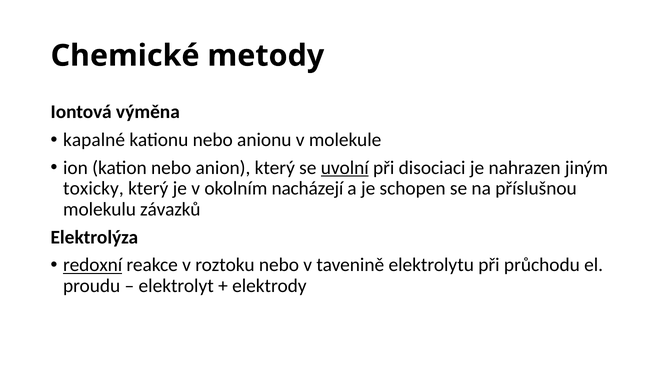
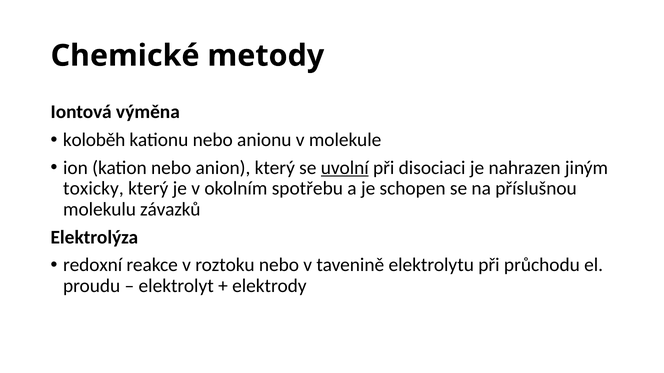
kapalné: kapalné -> koloběh (94, 140)
nacházejí: nacházejí -> spotřebu (307, 189)
redoxní underline: present -> none (93, 265)
